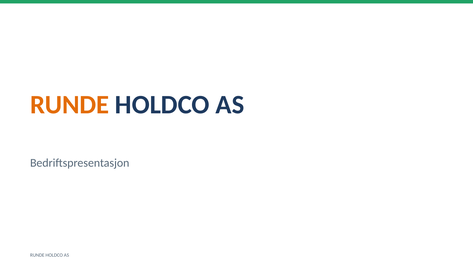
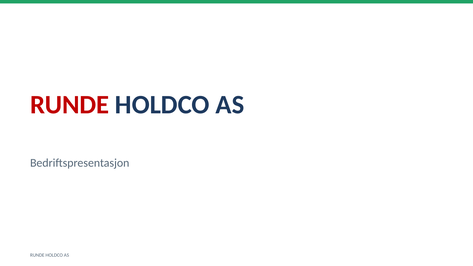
RUNDE colour: orange -> red (70, 105)
